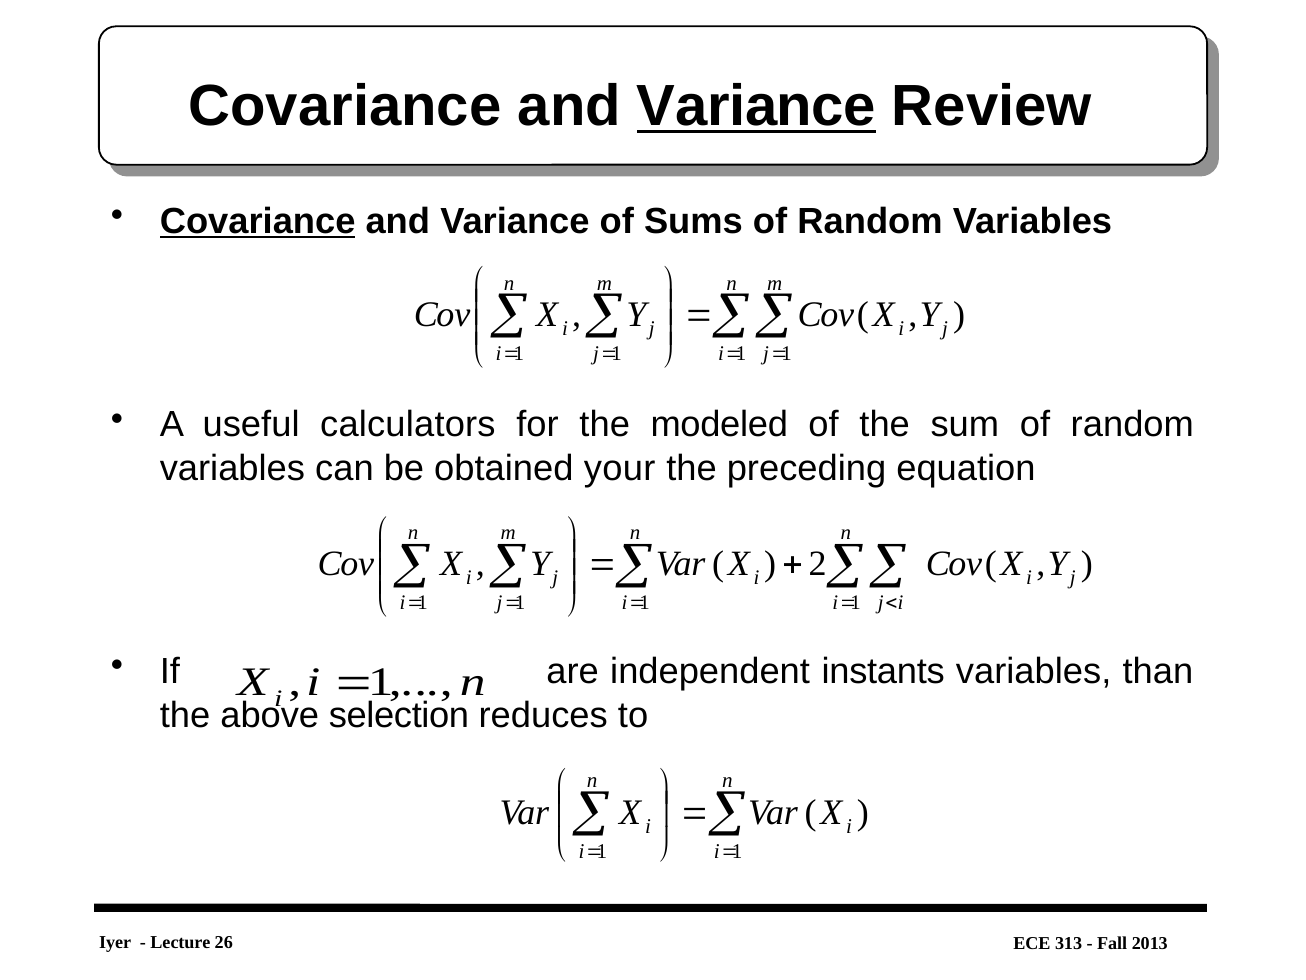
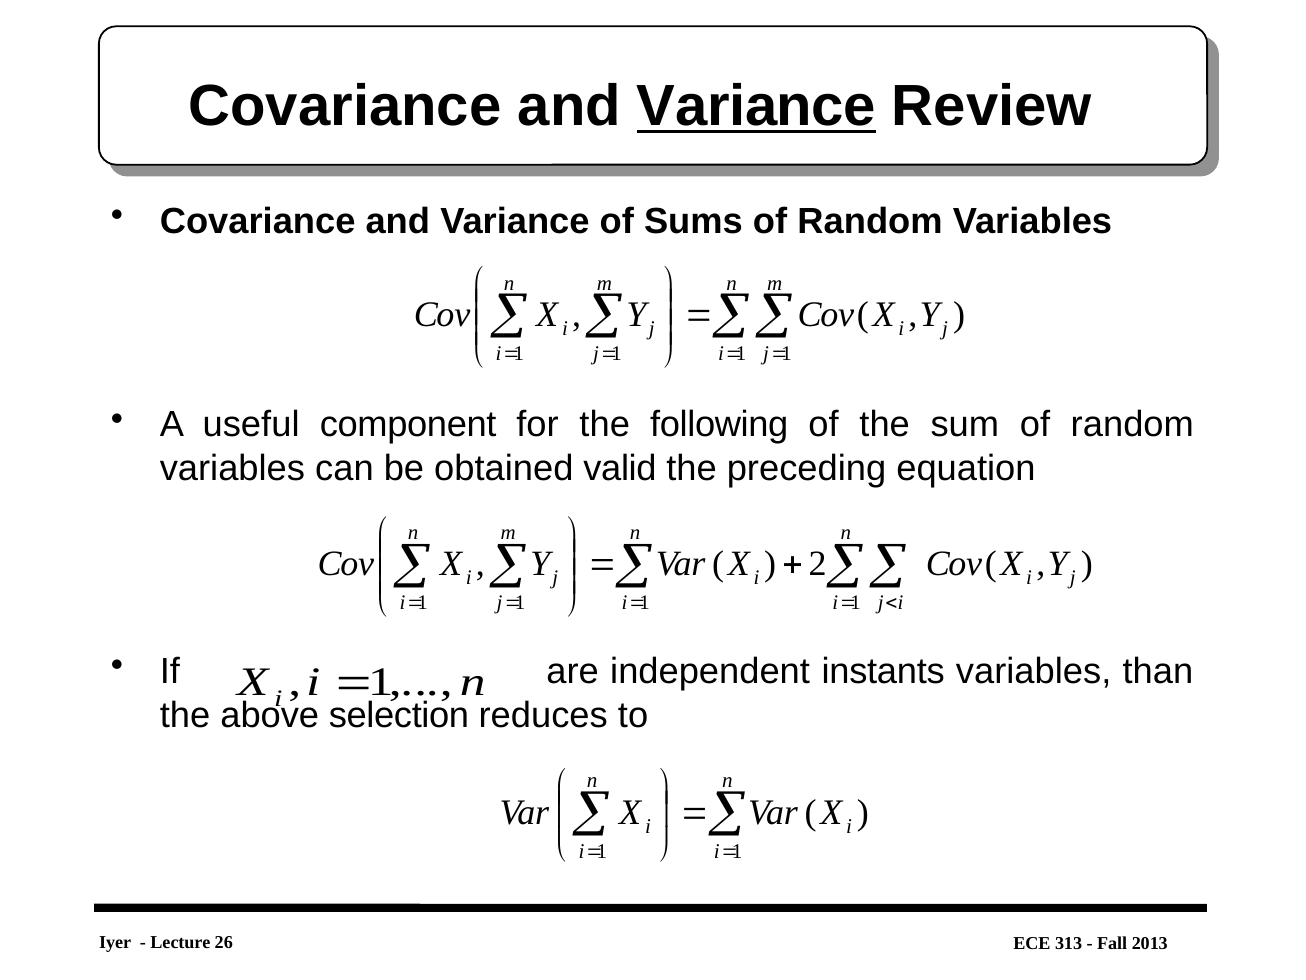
Covariance underline: present -> none (258, 222)
calculators: calculators -> component (408, 425)
modeled: modeled -> following (719, 425)
your: your -> valid (620, 468)
